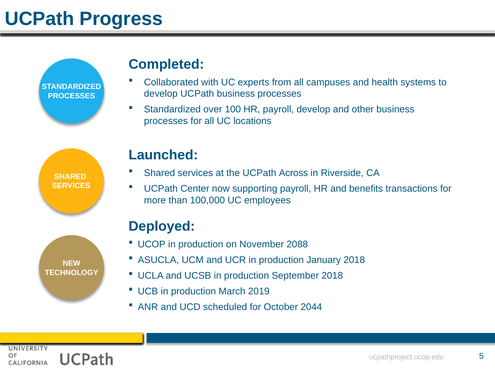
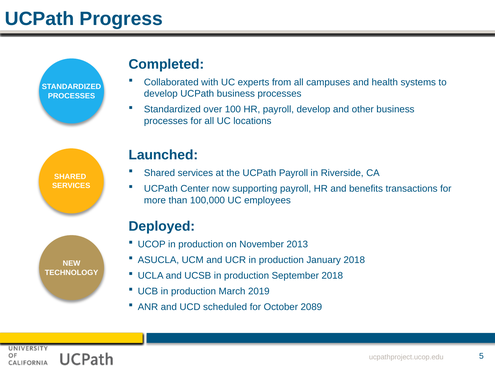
UCPath Across: Across -> Payroll (293, 173)
2088: 2088 -> 2013 (297, 244)
2044: 2044 -> 2089 (311, 307)
